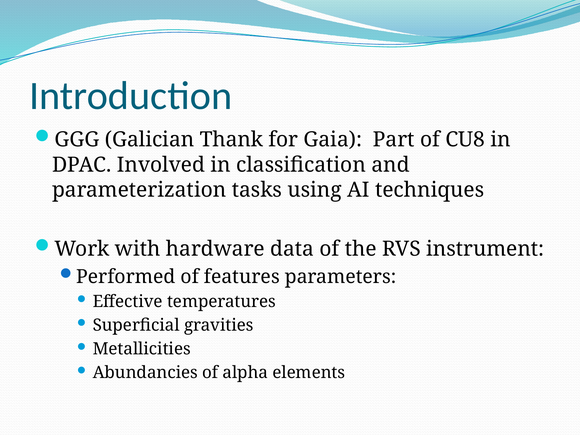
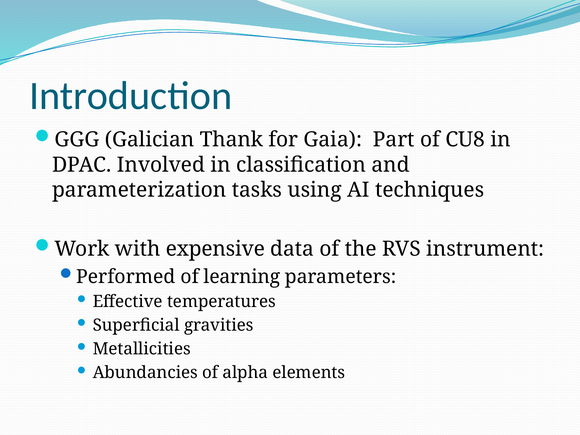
hardware: hardware -> expensive (215, 249)
features: features -> learning (242, 277)
